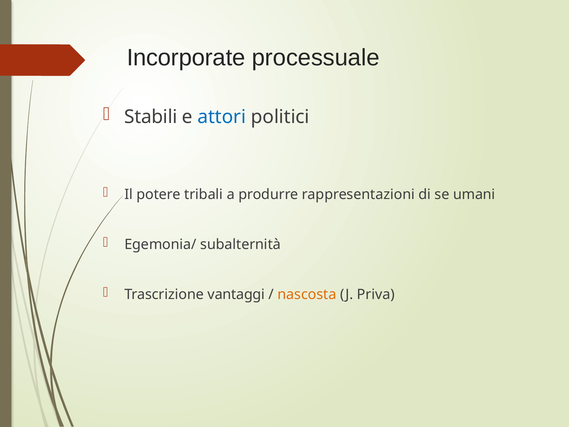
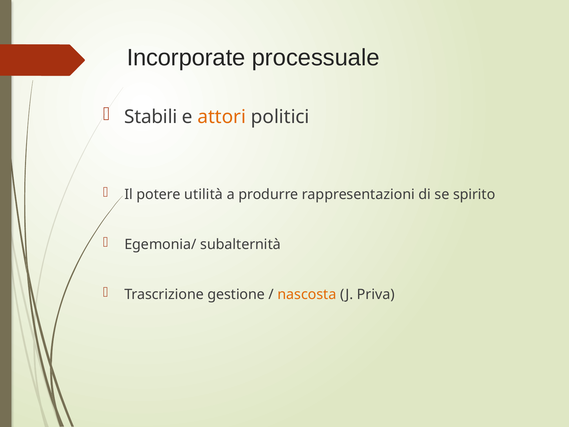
attori colour: blue -> orange (222, 117)
tribali: tribali -> utilità (204, 194)
umani: umani -> spirito (474, 194)
vantaggi: vantaggi -> gestione (236, 294)
